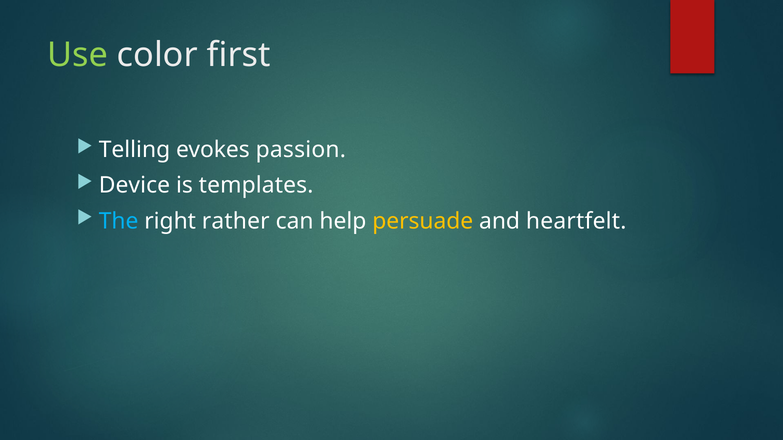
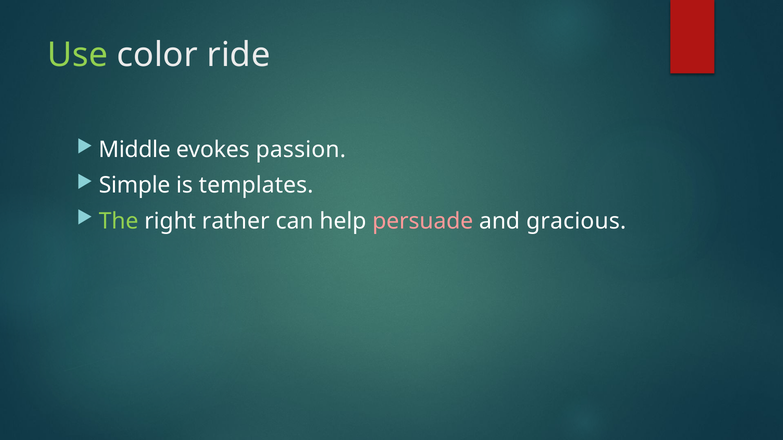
first: first -> ride (239, 55)
Telling: Telling -> Middle (135, 150)
Device: Device -> Simple (135, 186)
The colour: light blue -> light green (119, 221)
persuade colour: yellow -> pink (423, 221)
heartfelt: heartfelt -> gracious (576, 221)
